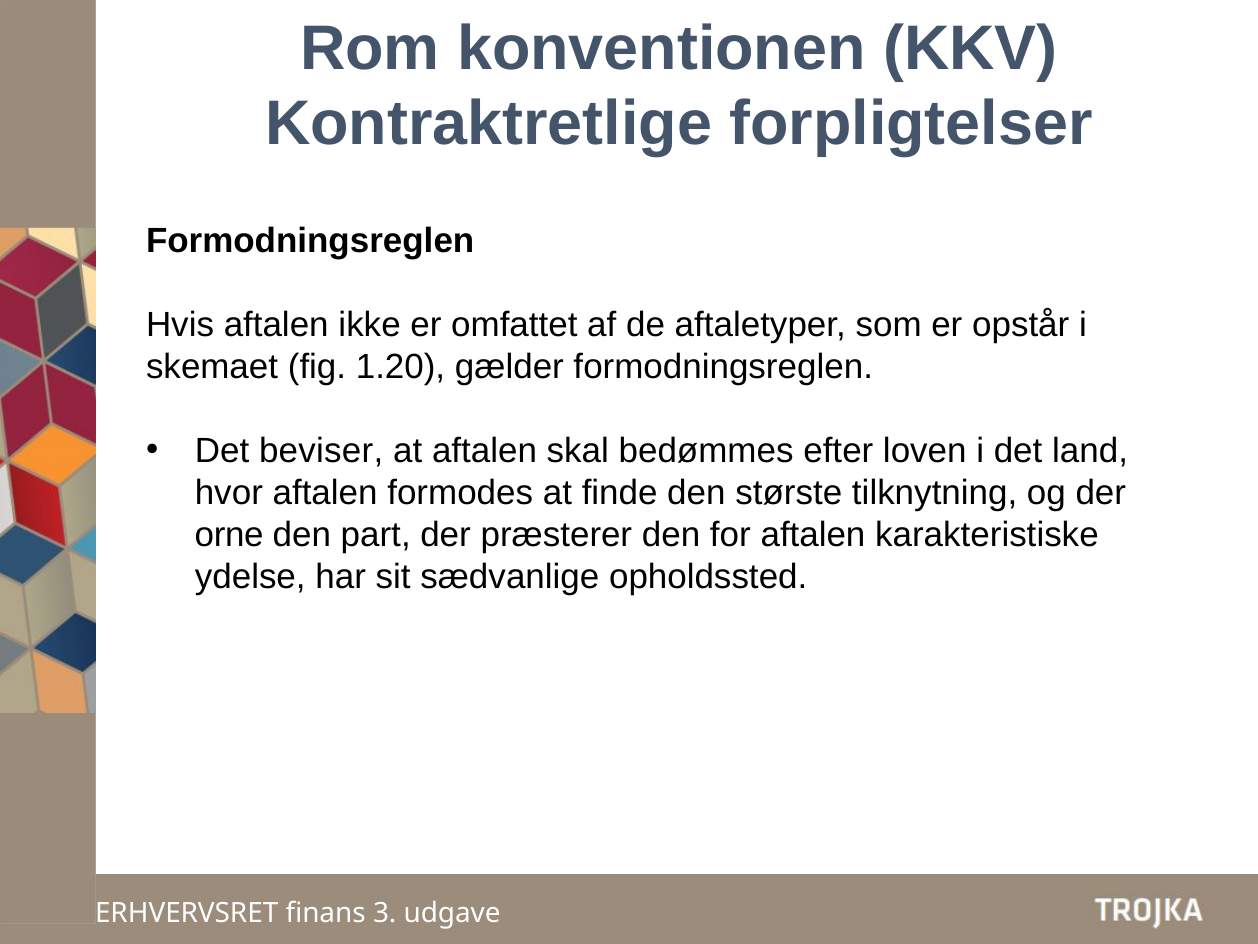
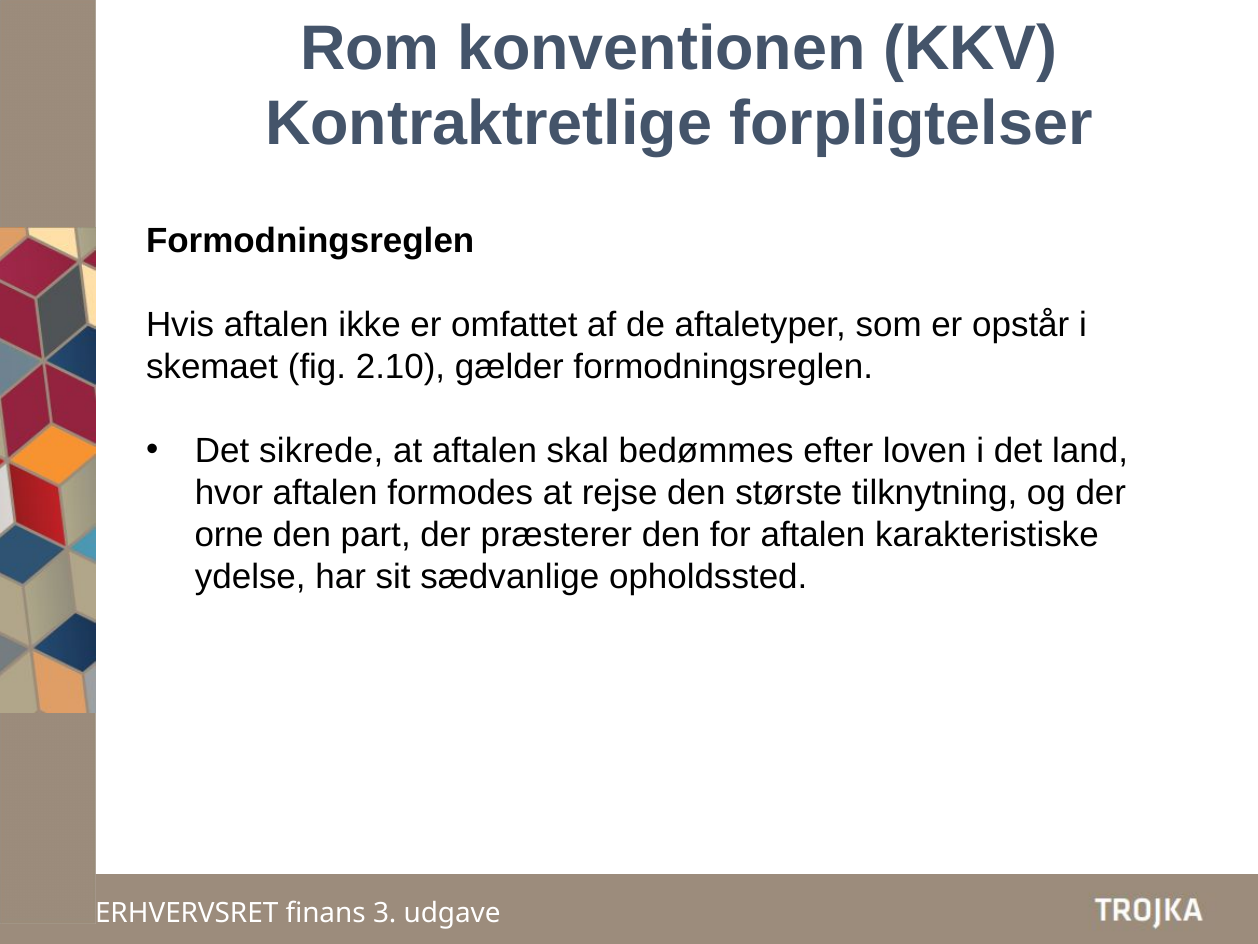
1.20: 1.20 -> 2.10 (401, 367)
beviser: beviser -> sikrede (321, 451)
finde: finde -> rejse (620, 493)
